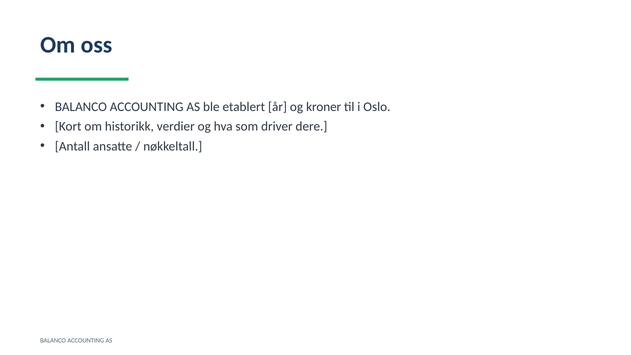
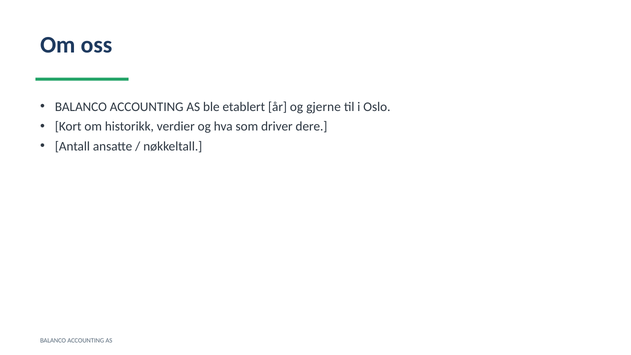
kroner: kroner -> gjerne (324, 107)
